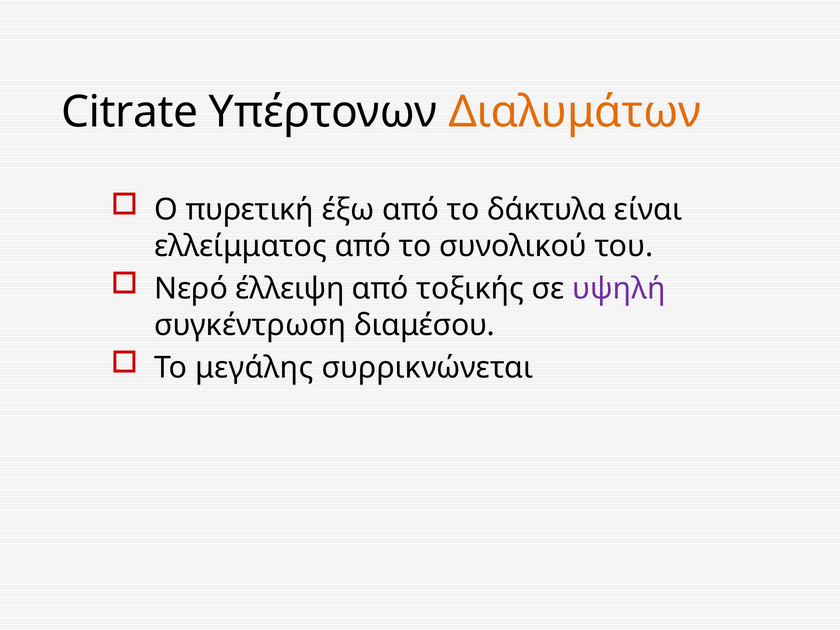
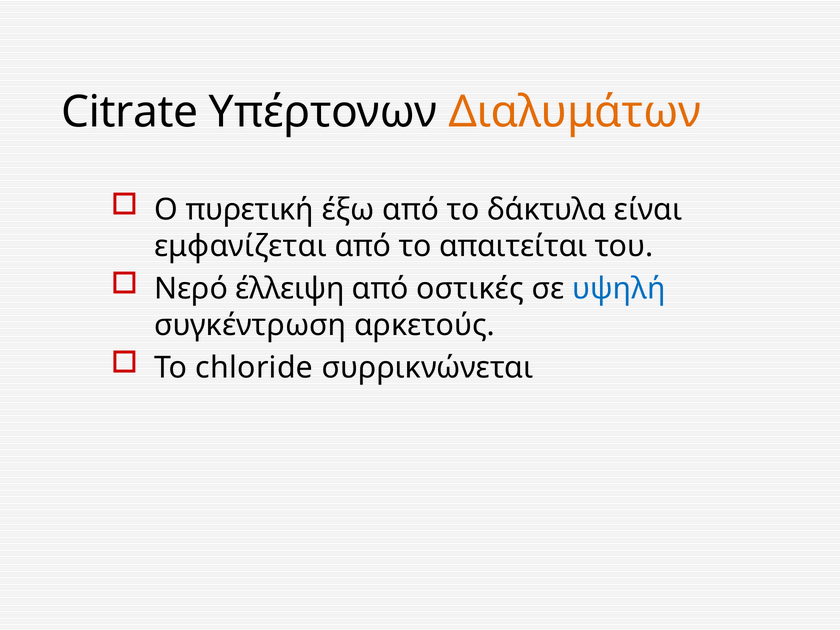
ελλείμματος: ελλείμματος -> εμφανίζεται (240, 246)
συνολικού: συνολικού -> απαιτείται (513, 246)
τοξικής: τοξικής -> οστικές (470, 289)
υψηλή colour: purple -> blue (619, 289)
διαμέσου: διαμέσου -> αρκετούς (425, 325)
μεγάλης: μεγάλης -> chloride (254, 367)
